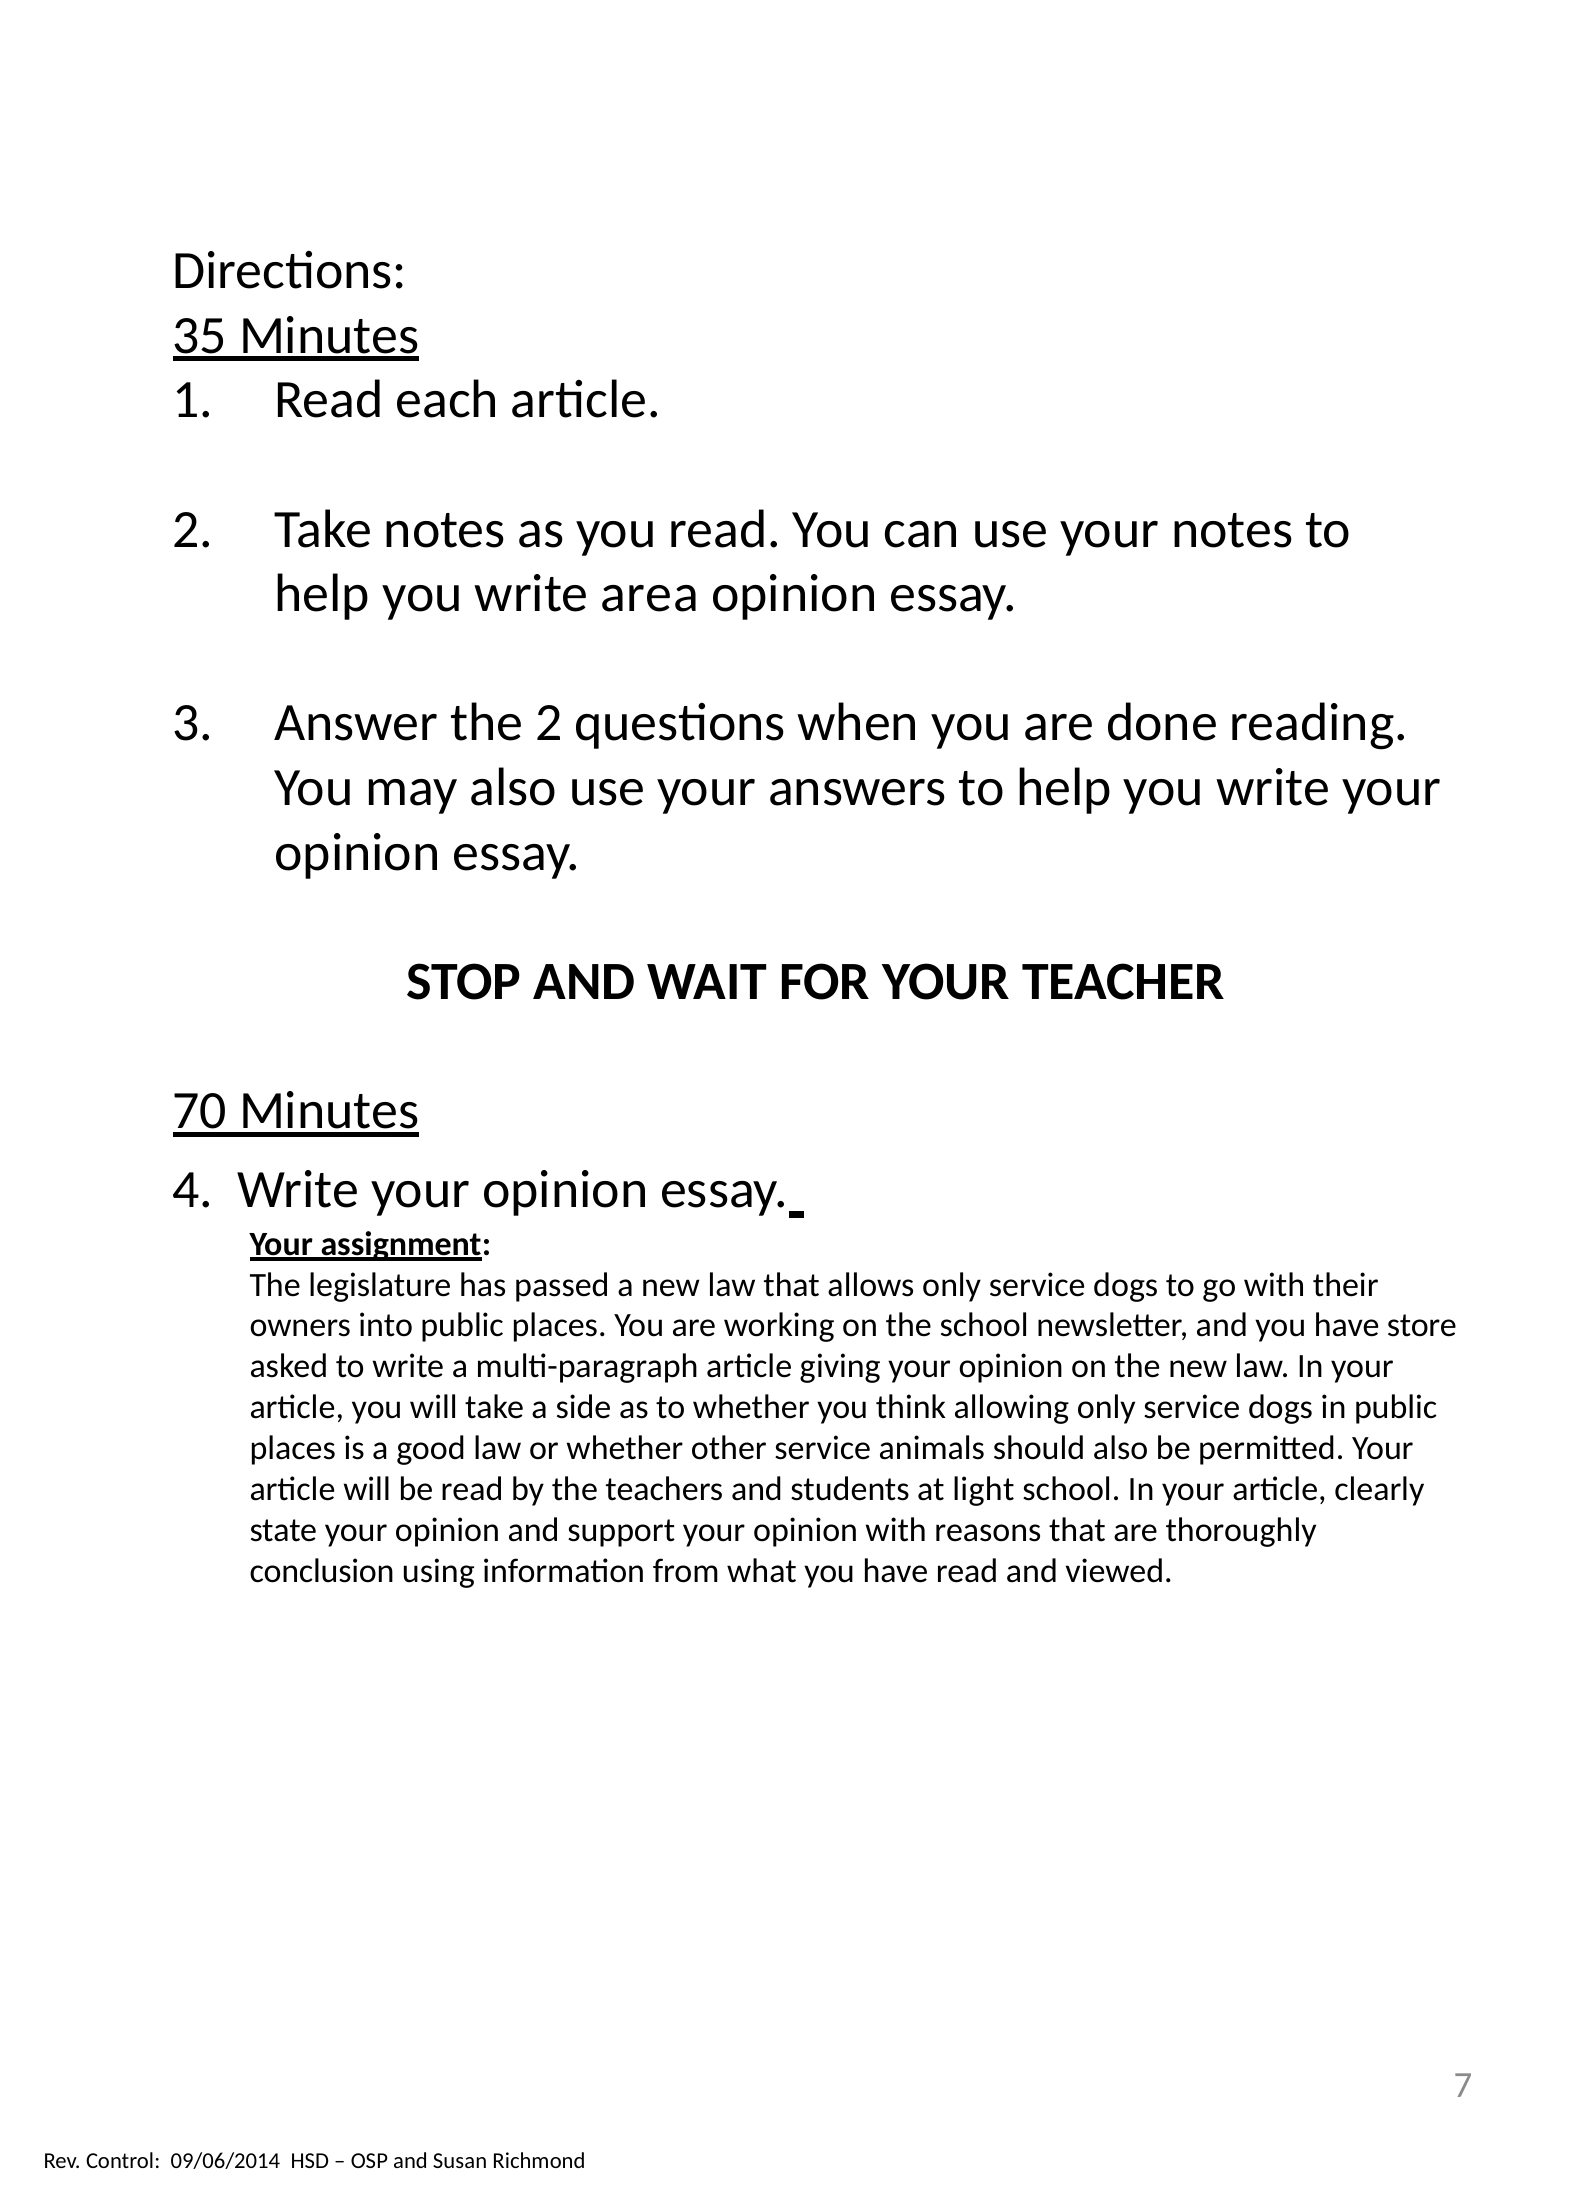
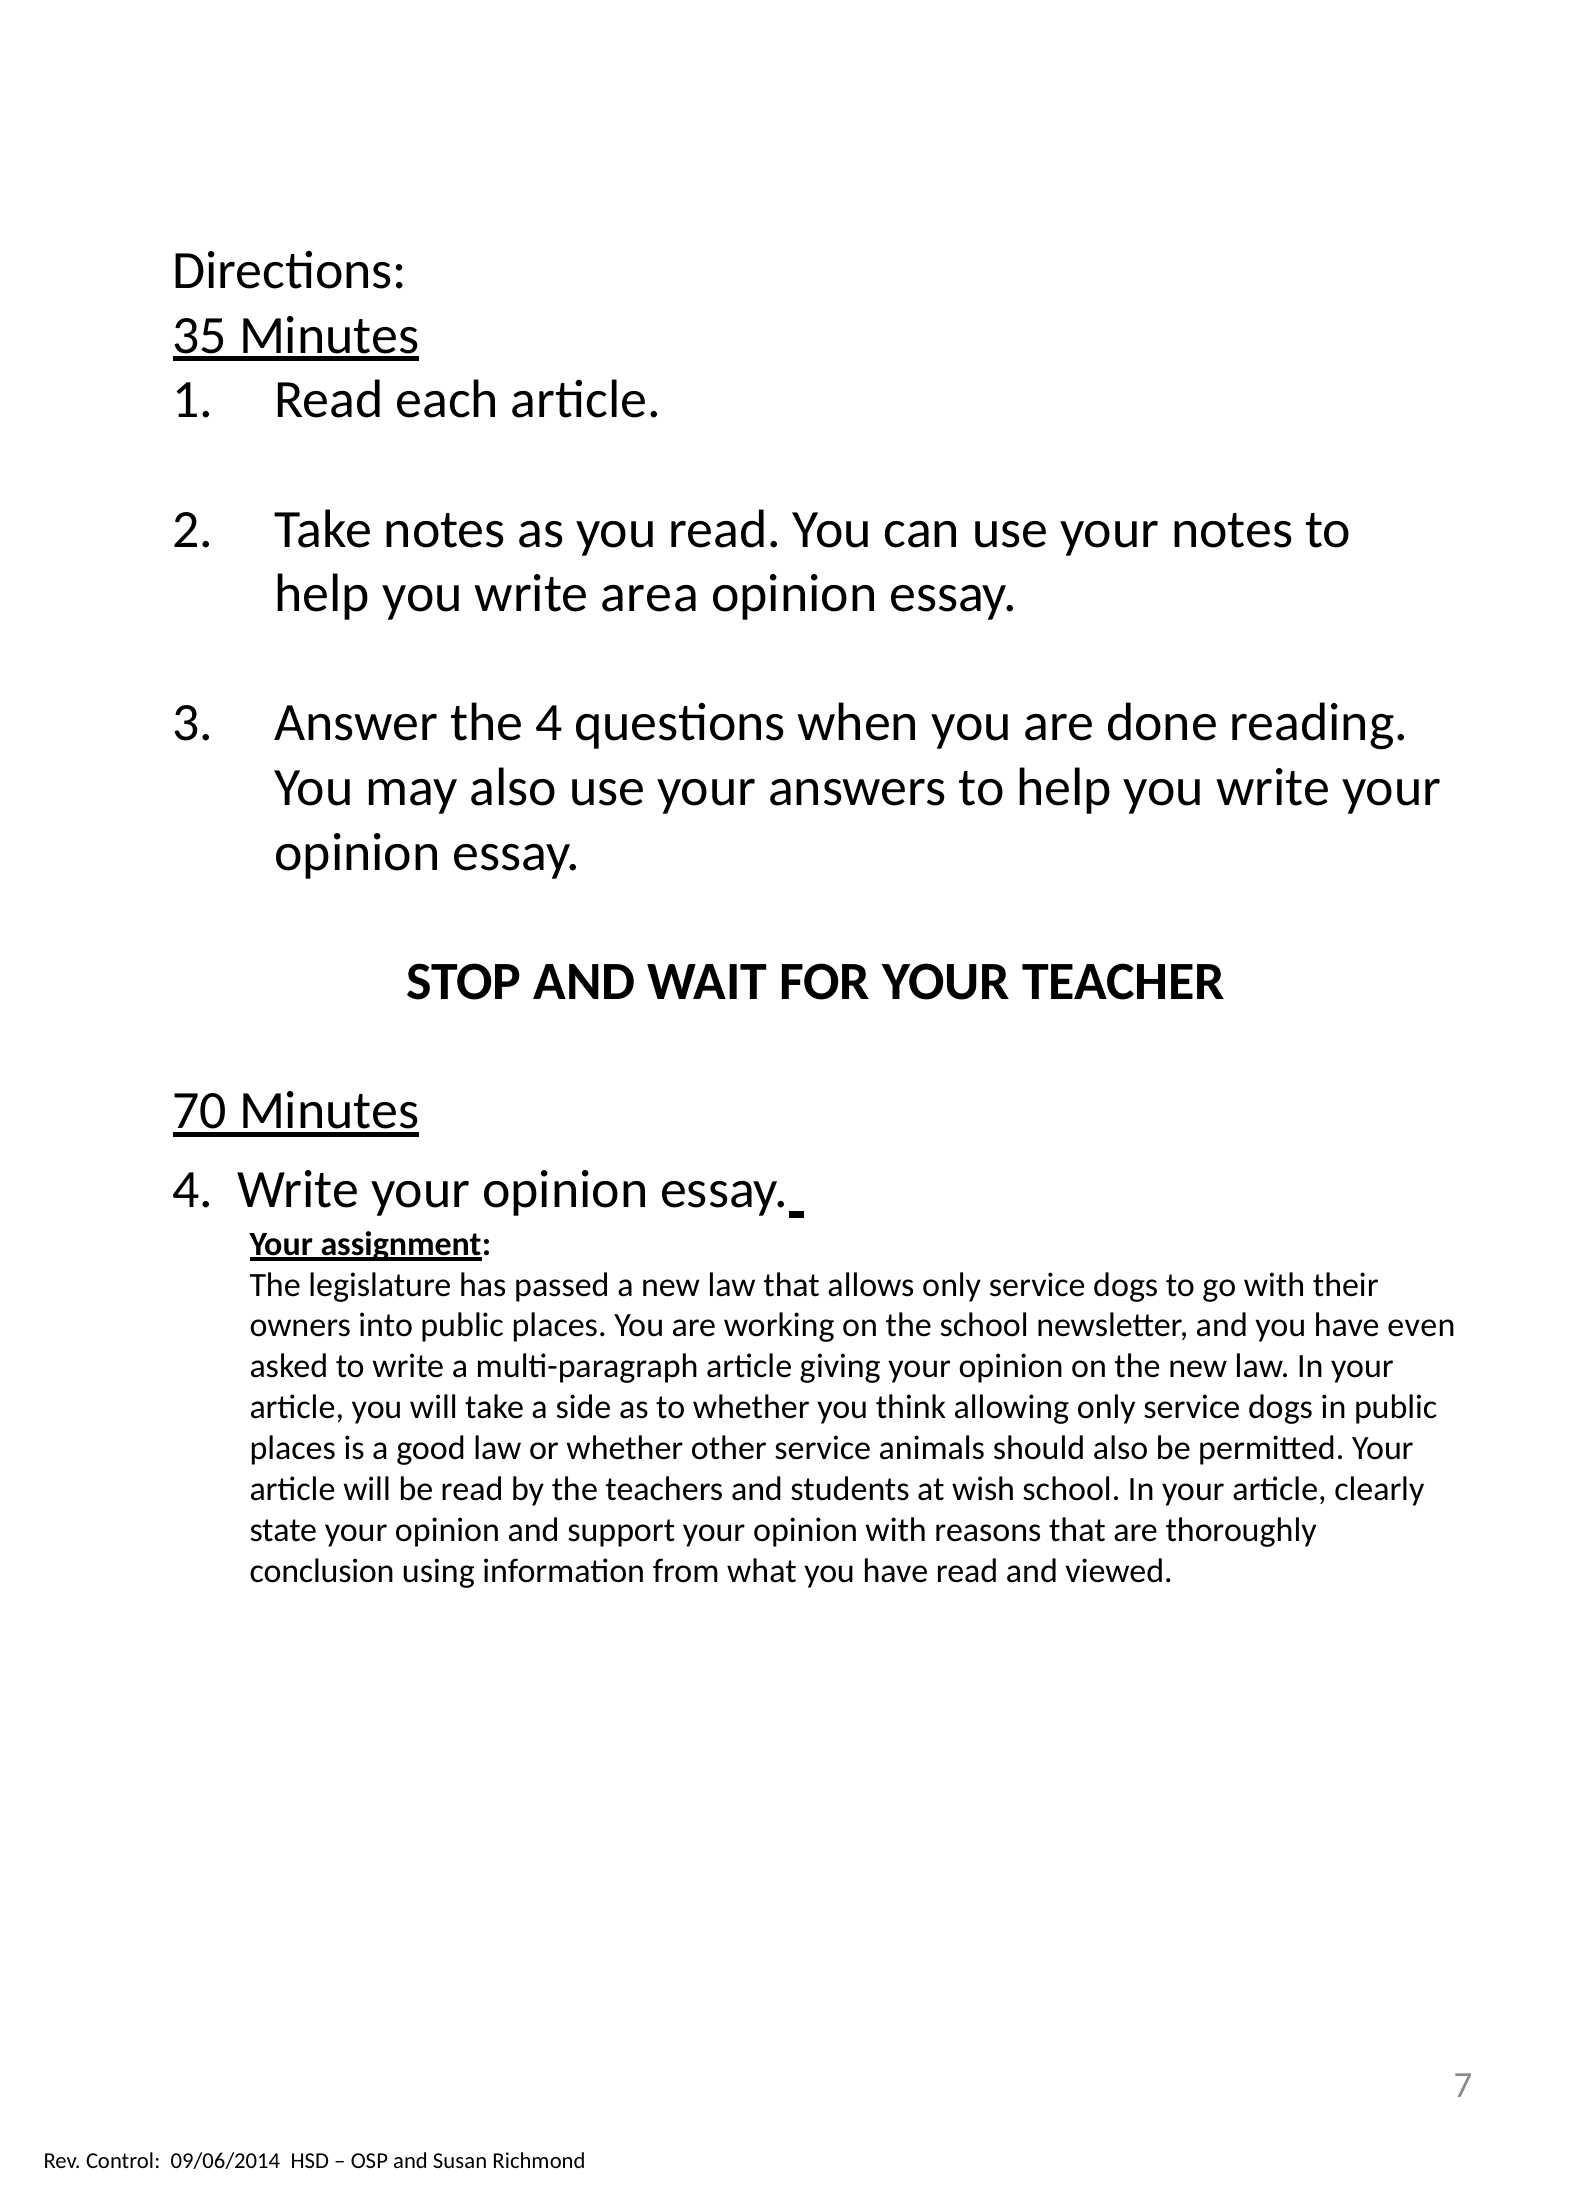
the 2: 2 -> 4 (549, 723)
store: store -> even (1421, 1325)
light: light -> wish (984, 1489)
